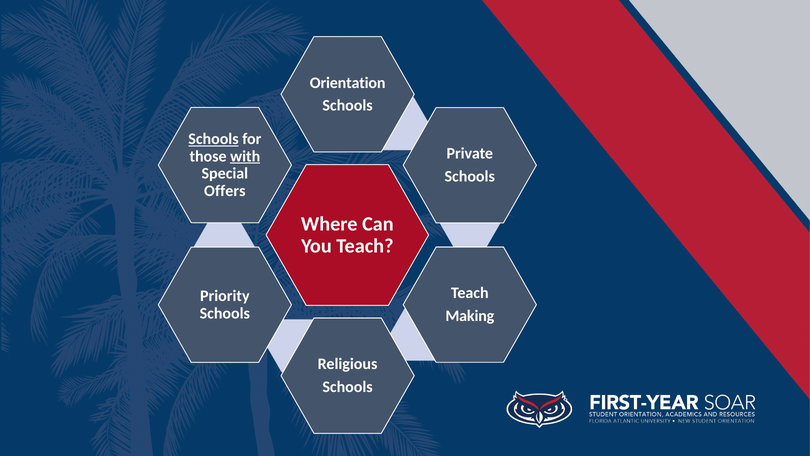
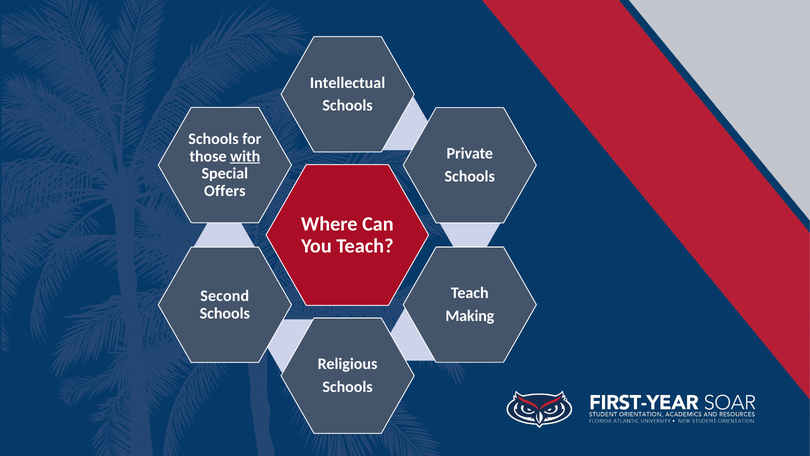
Orientation: Orientation -> Intellectual (348, 83)
Schools underline: present -> none (214, 139)
Priority: Priority -> Second (225, 296)
